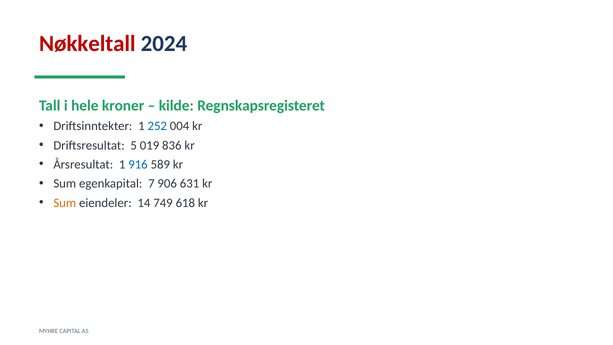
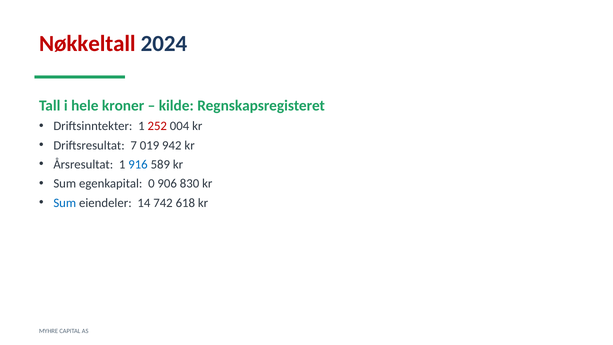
252 colour: blue -> red (157, 126)
5: 5 -> 7 (134, 145)
836: 836 -> 942 (172, 145)
7: 7 -> 0 (151, 184)
631: 631 -> 830 (190, 184)
Sum colour: orange -> blue (65, 203)
749: 749 -> 742 (163, 203)
